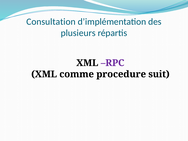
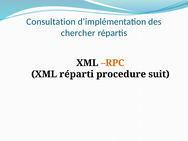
plusieurs: plusieurs -> chercher (78, 33)
RPC colour: purple -> orange (113, 63)
comme: comme -> réparti (77, 74)
